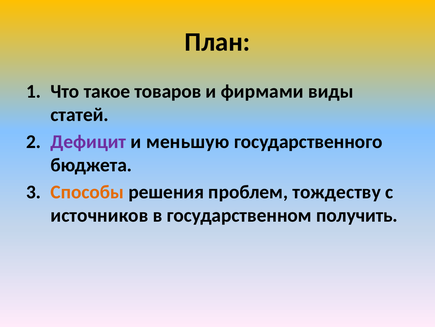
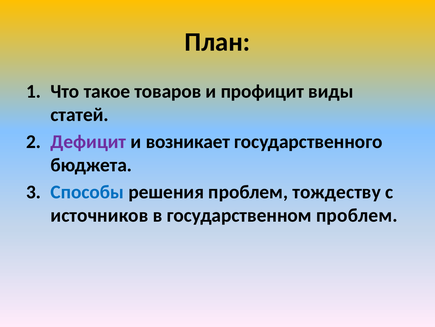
фирмами: фирмами -> профицит (262, 91)
меньшую: меньшую -> возникает (188, 142)
Способы colour: orange -> blue (87, 192)
государственном получить: получить -> проблем (357, 215)
